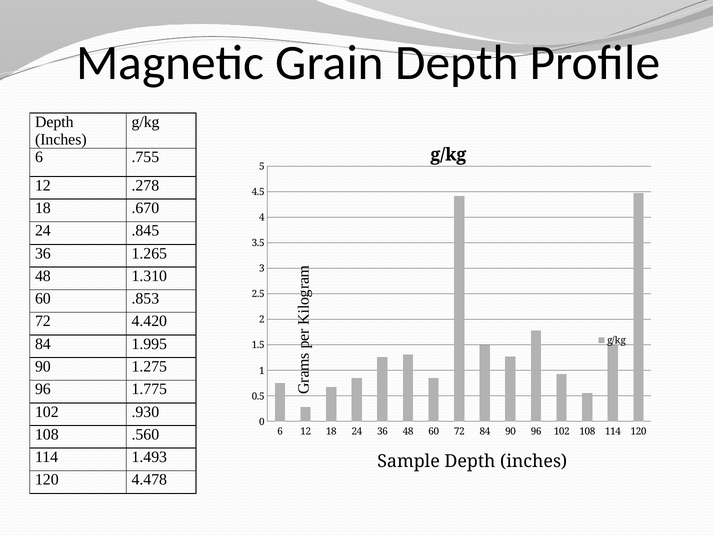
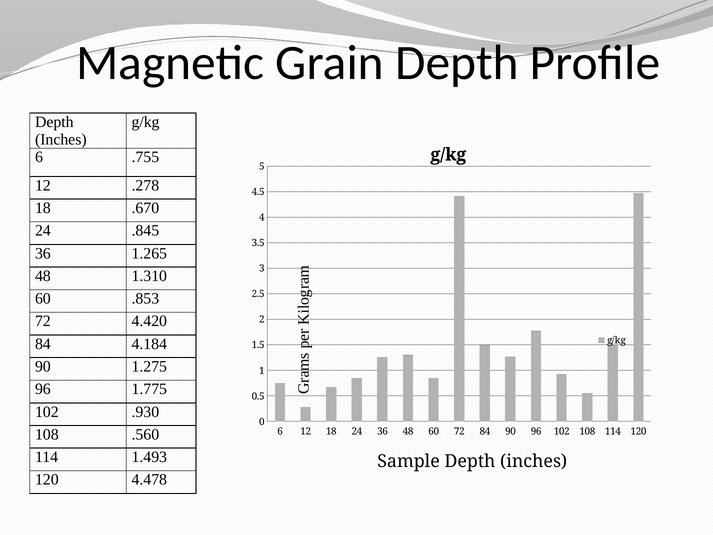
1.995: 1.995 -> 4.184 (149, 344)
